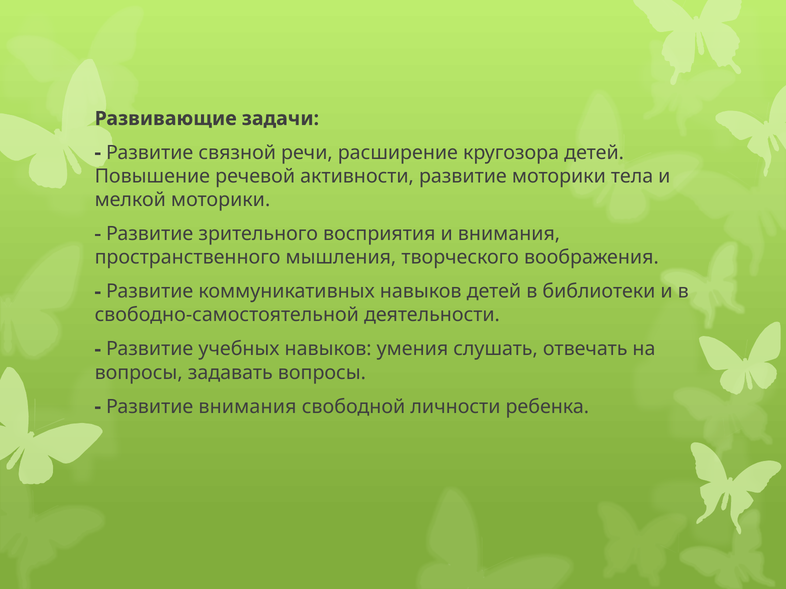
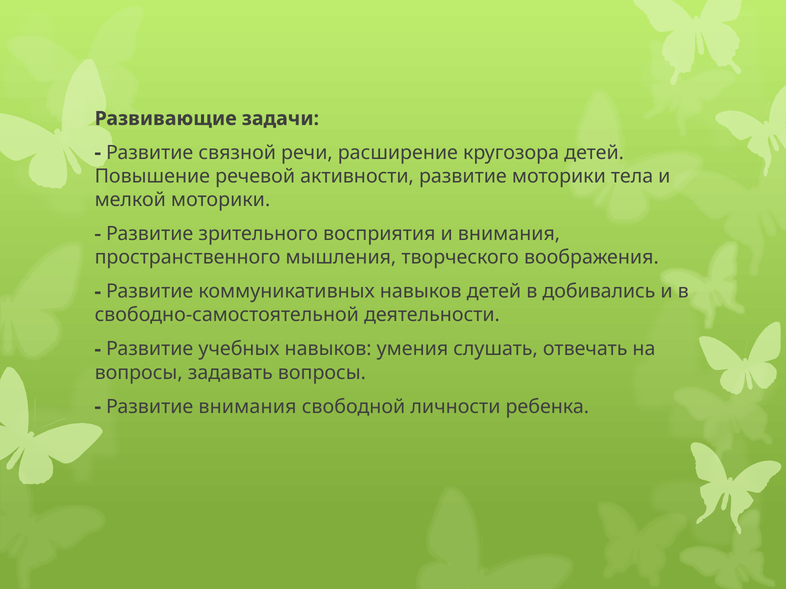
библиотеки: библиотеки -> добивались (599, 292)
